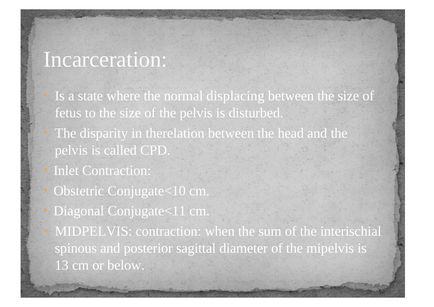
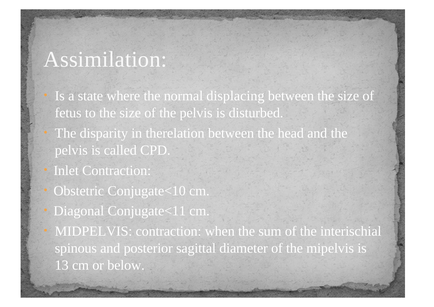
Incarceration: Incarceration -> Assimilation (105, 60)
